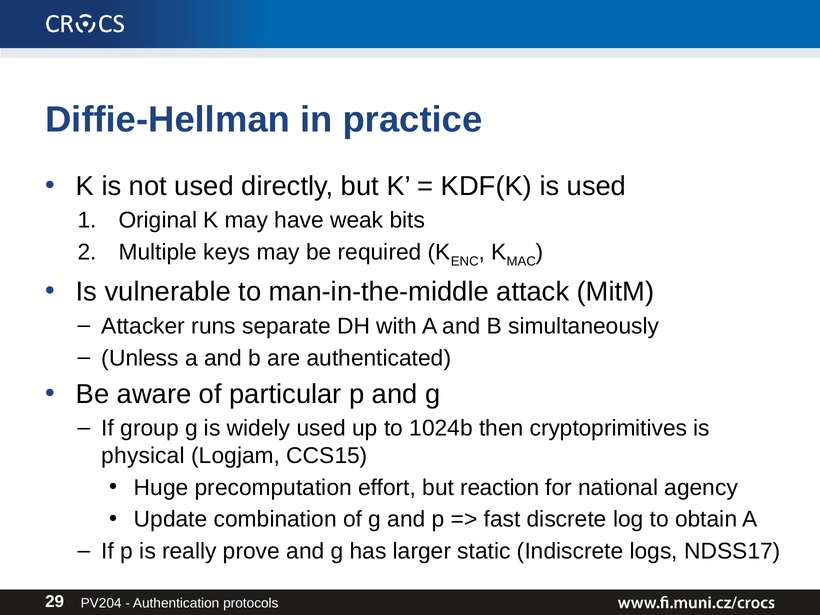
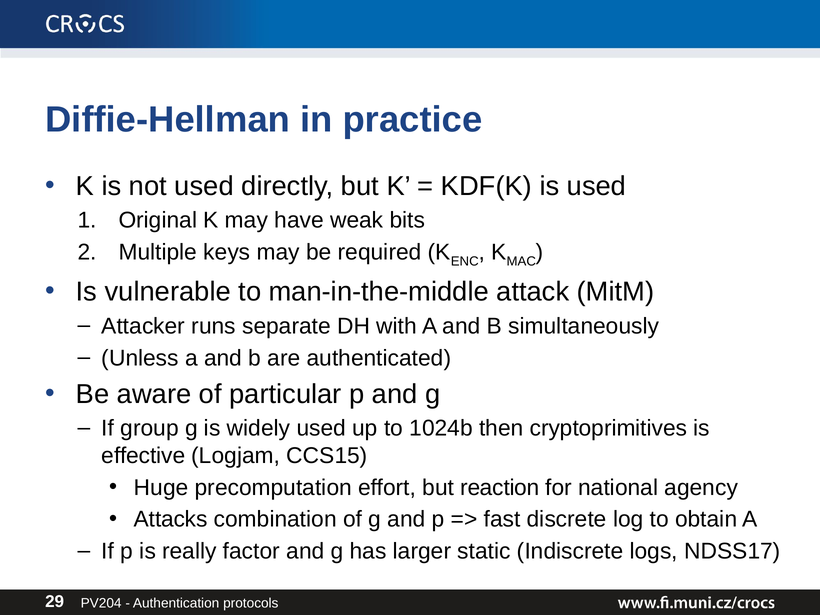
physical: physical -> effective (143, 456)
Update: Update -> Attacks (171, 519)
prove: prove -> factor (252, 551)
